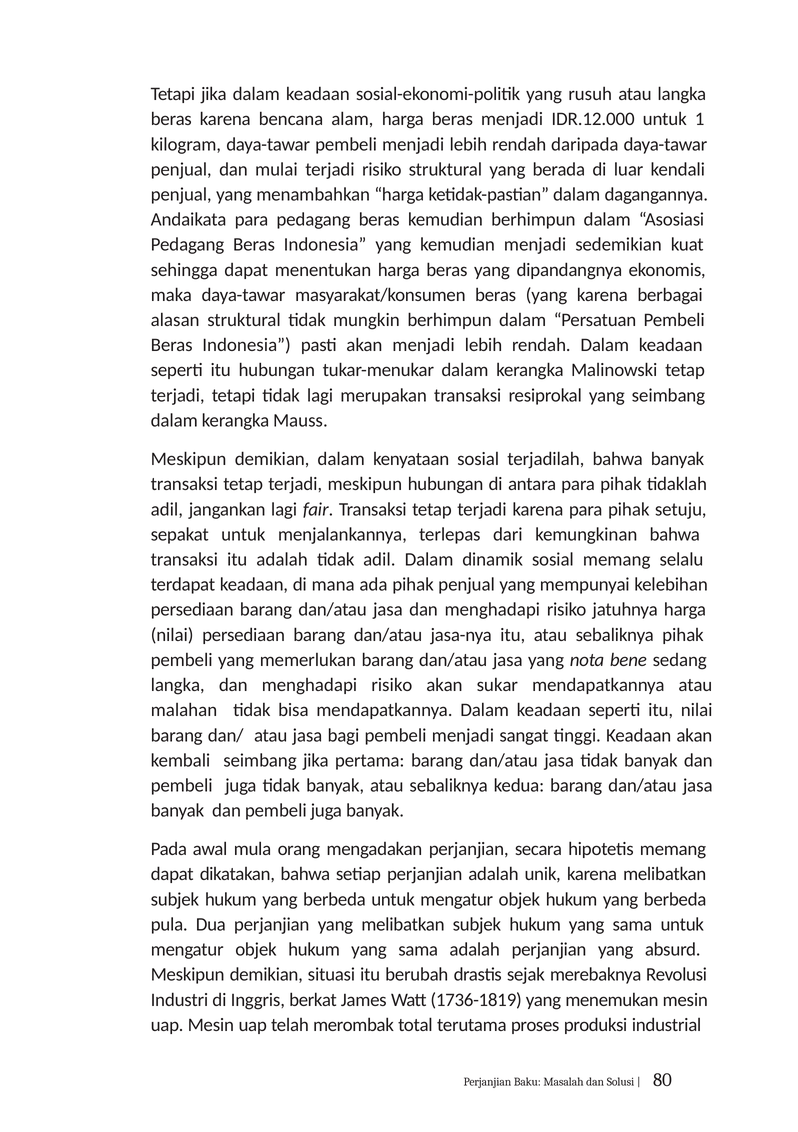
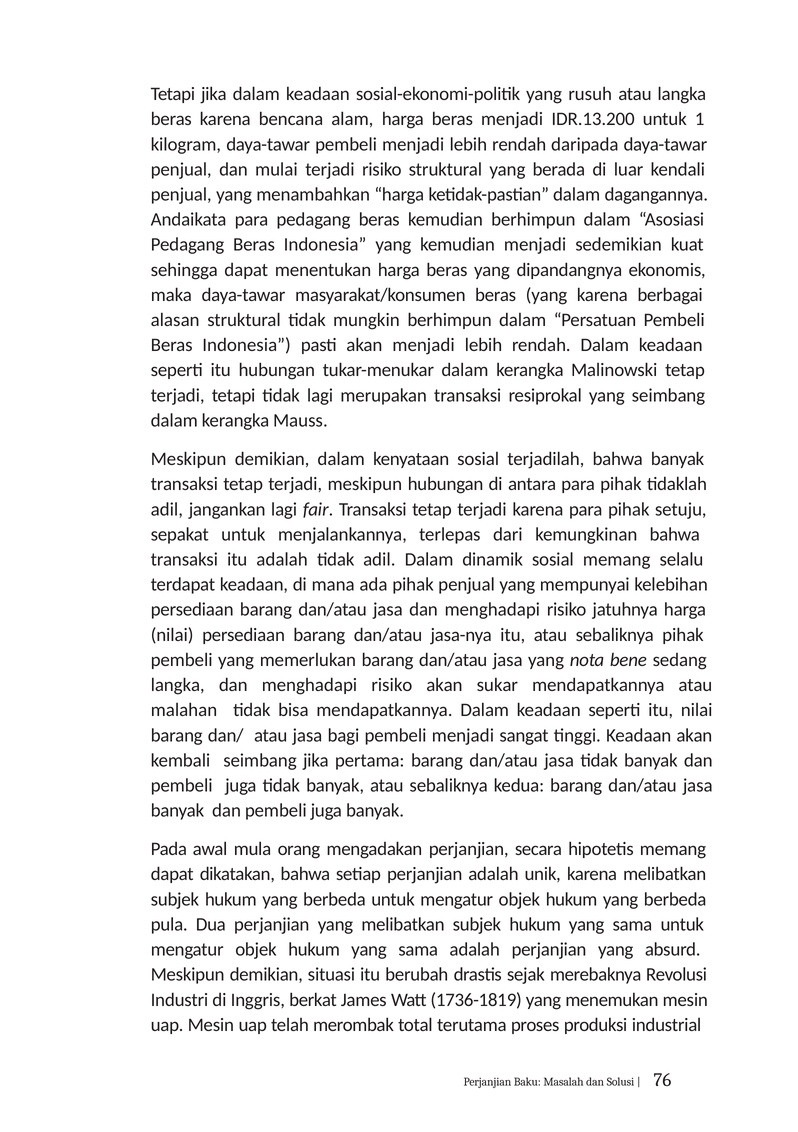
IDR.12.000: IDR.12.000 -> IDR.13.200 (593, 119)
80: 80 -> 76 (662, 1079)
